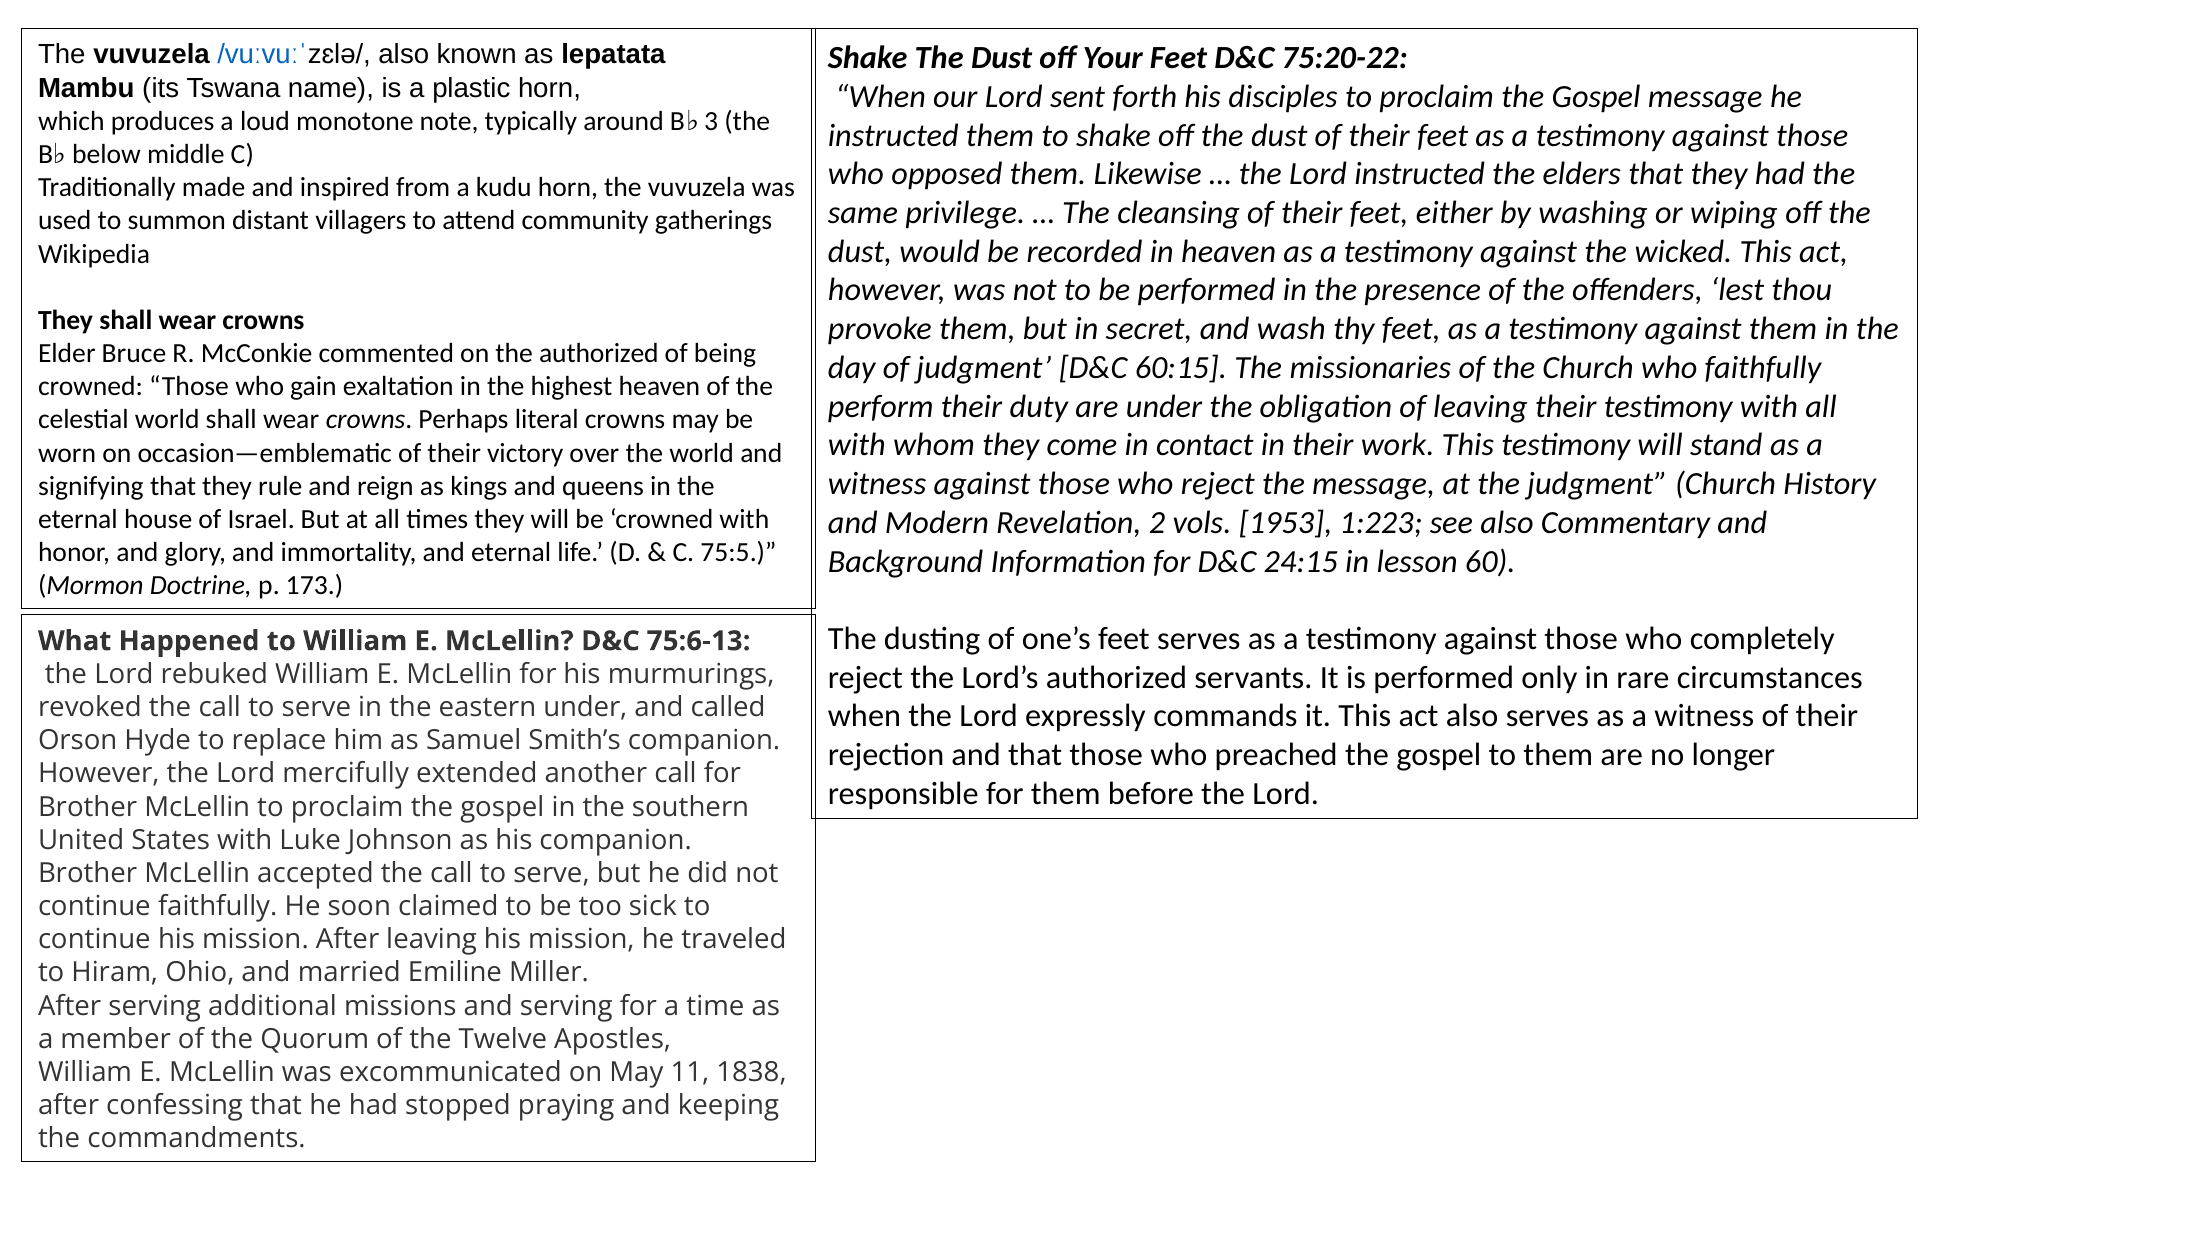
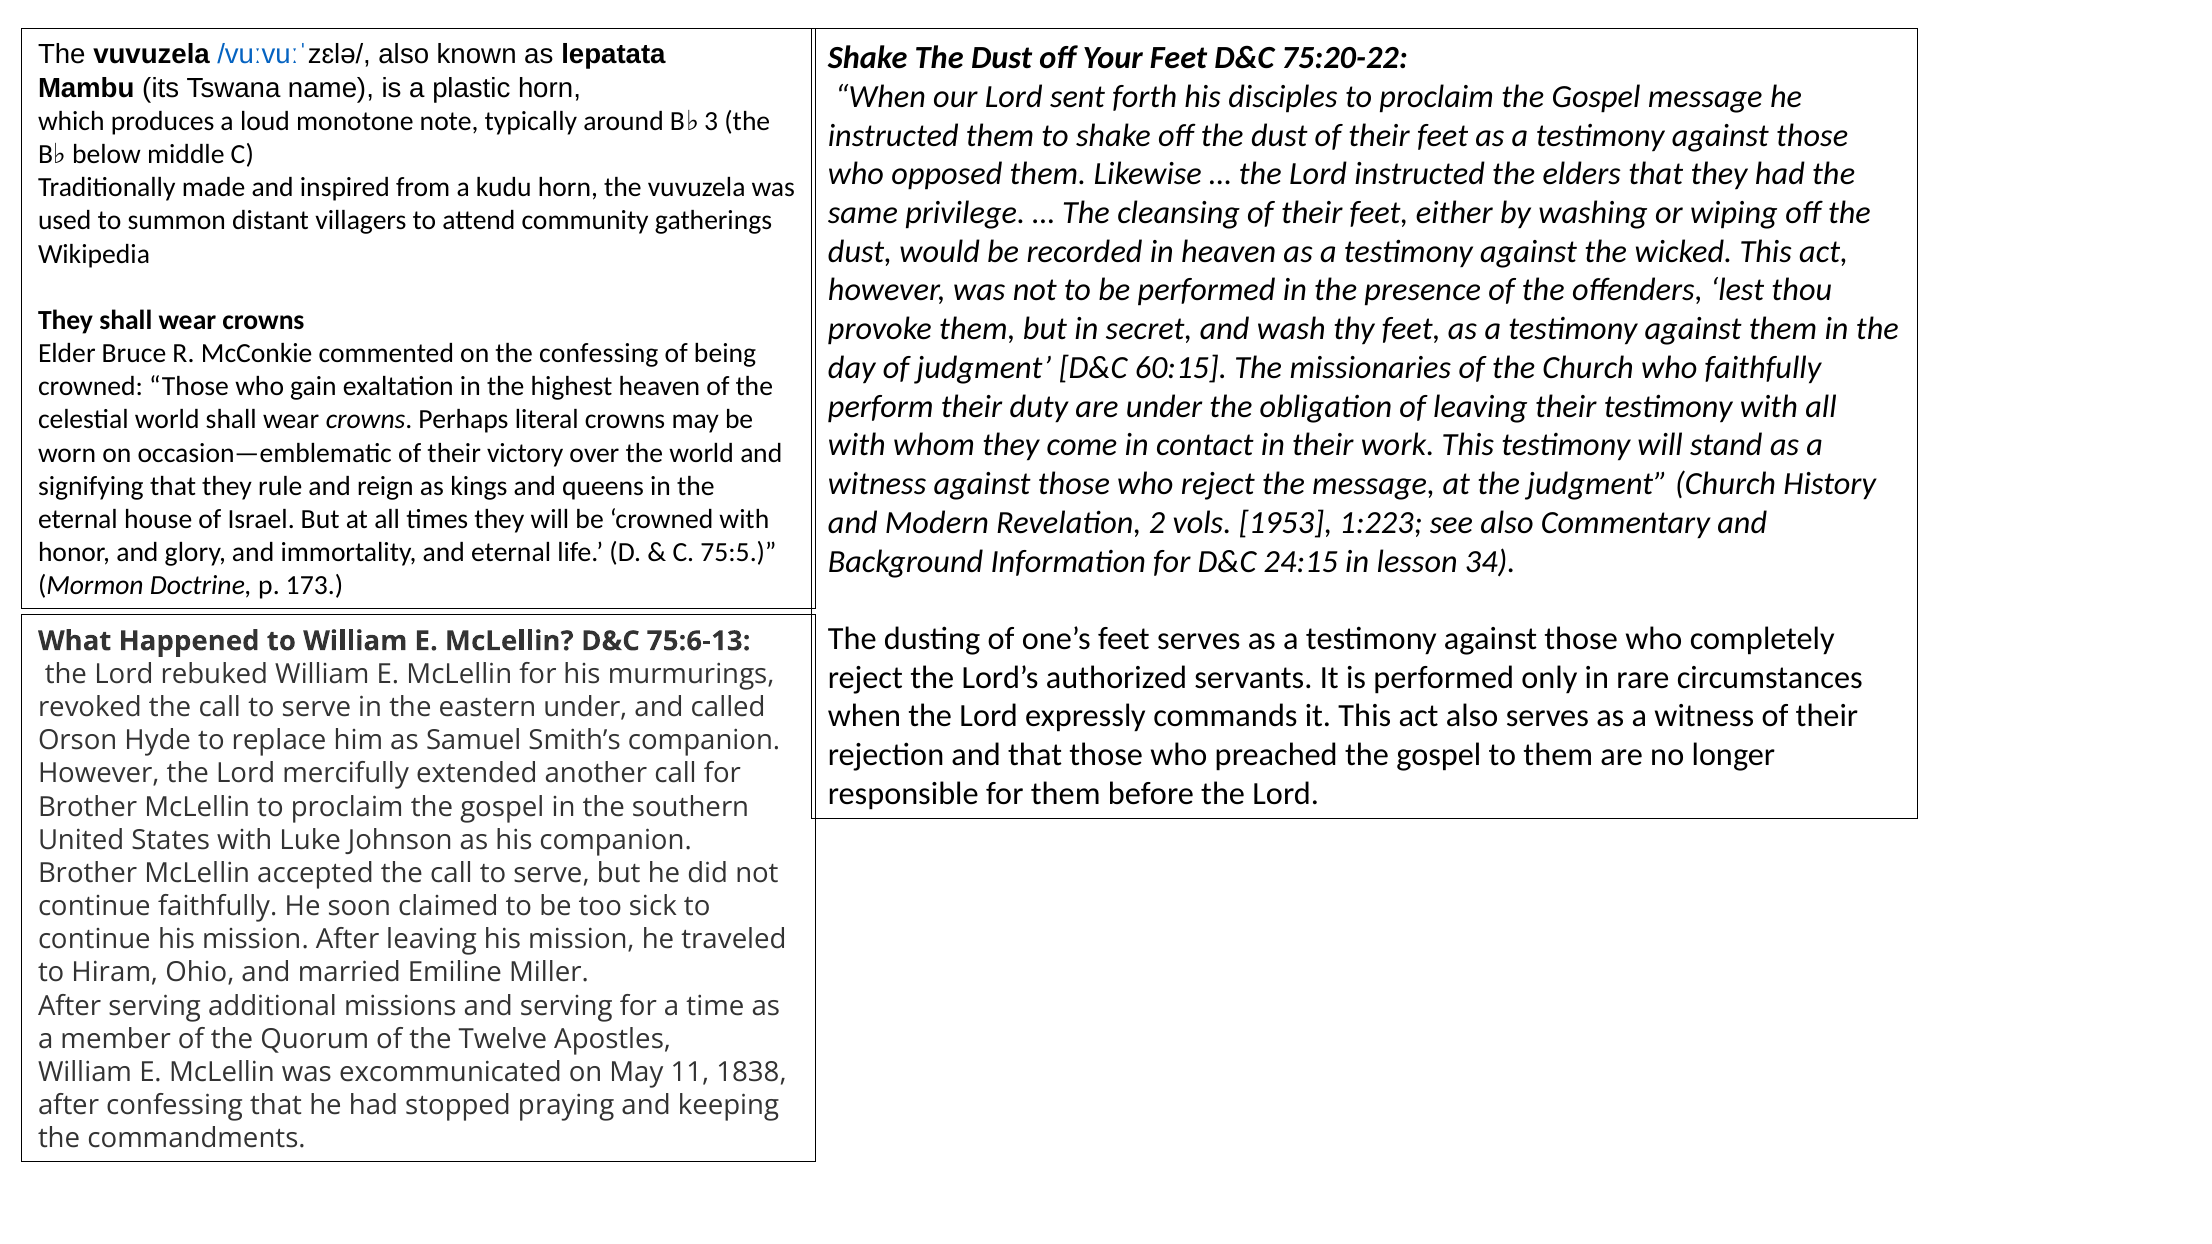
the authorized: authorized -> confessing (599, 354)
60: 60 -> 34 (1490, 562)
